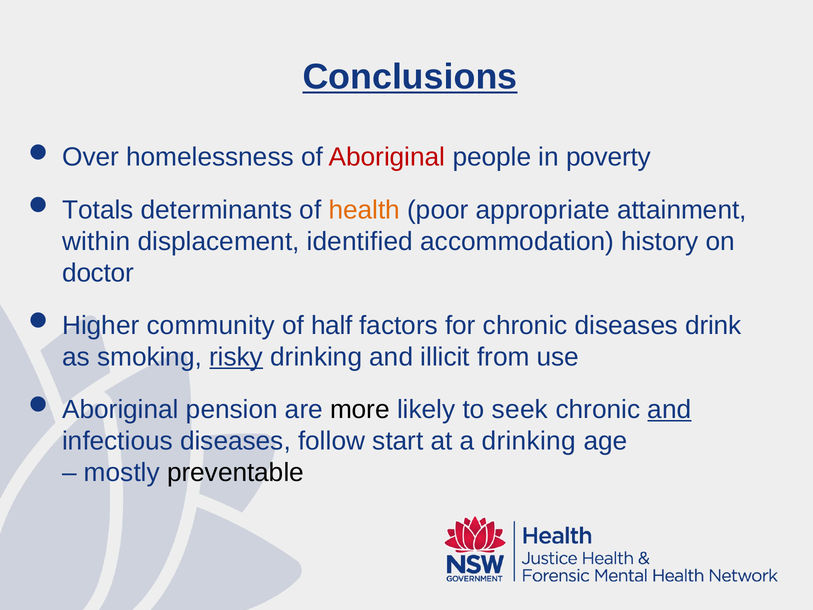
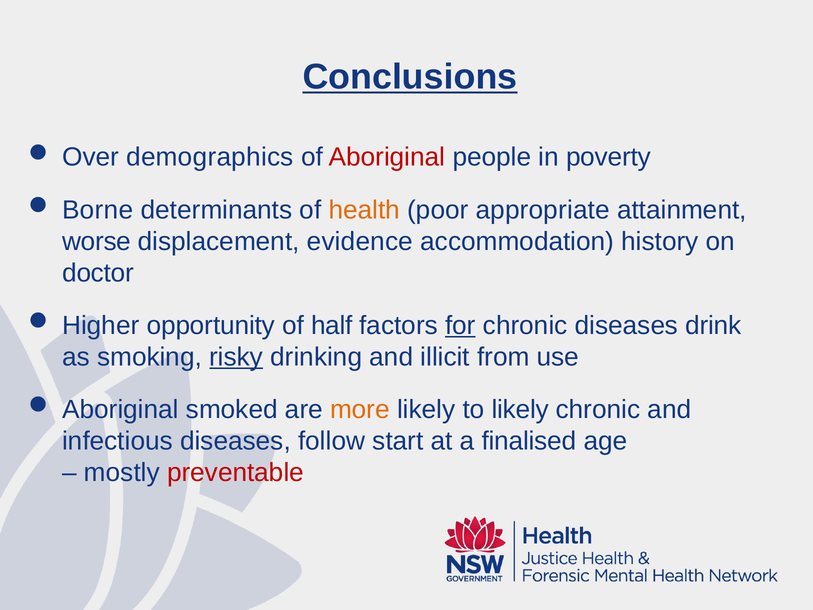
homelessness: homelessness -> demographics (210, 157)
Totals: Totals -> Borne (98, 210)
within: within -> worse (97, 241)
identified: identified -> evidence (360, 241)
community: community -> opportunity (211, 326)
for underline: none -> present (460, 326)
pension: pension -> smoked (232, 410)
more colour: black -> orange (360, 410)
to seek: seek -> likely (520, 410)
and underline: present -> none (669, 410)
a drinking: drinking -> finalised (529, 441)
preventable colour: black -> red (235, 473)
